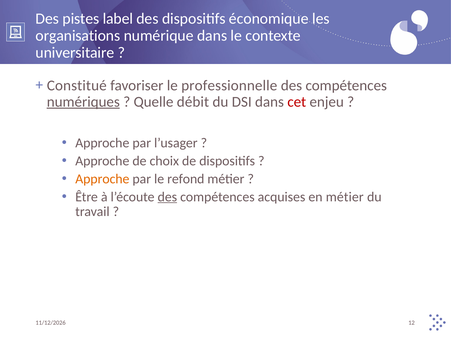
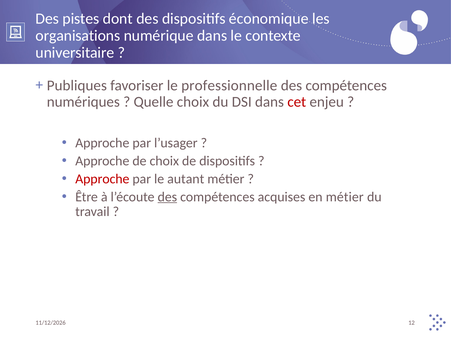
label: label -> dont (118, 19)
Constitué: Constitué -> Publiques (77, 86)
numériques underline: present -> none (83, 102)
Quelle débit: débit -> choix (193, 102)
Approche colour: orange -> red (102, 179)
refond: refond -> autant (186, 179)
